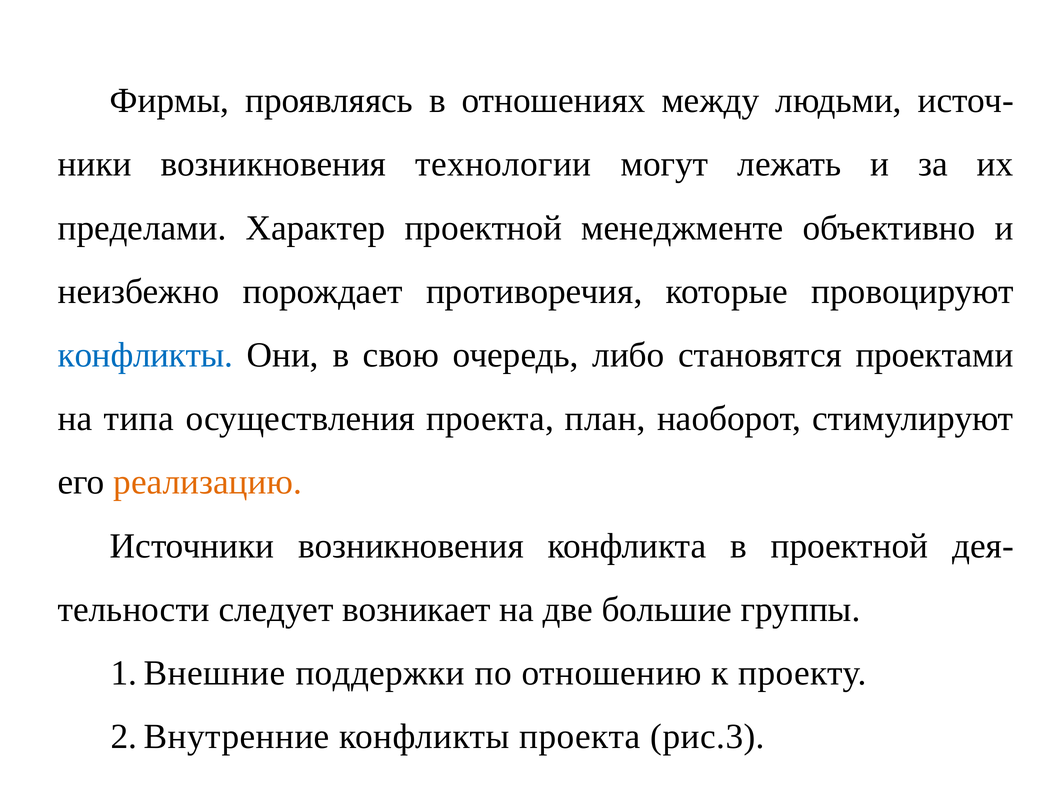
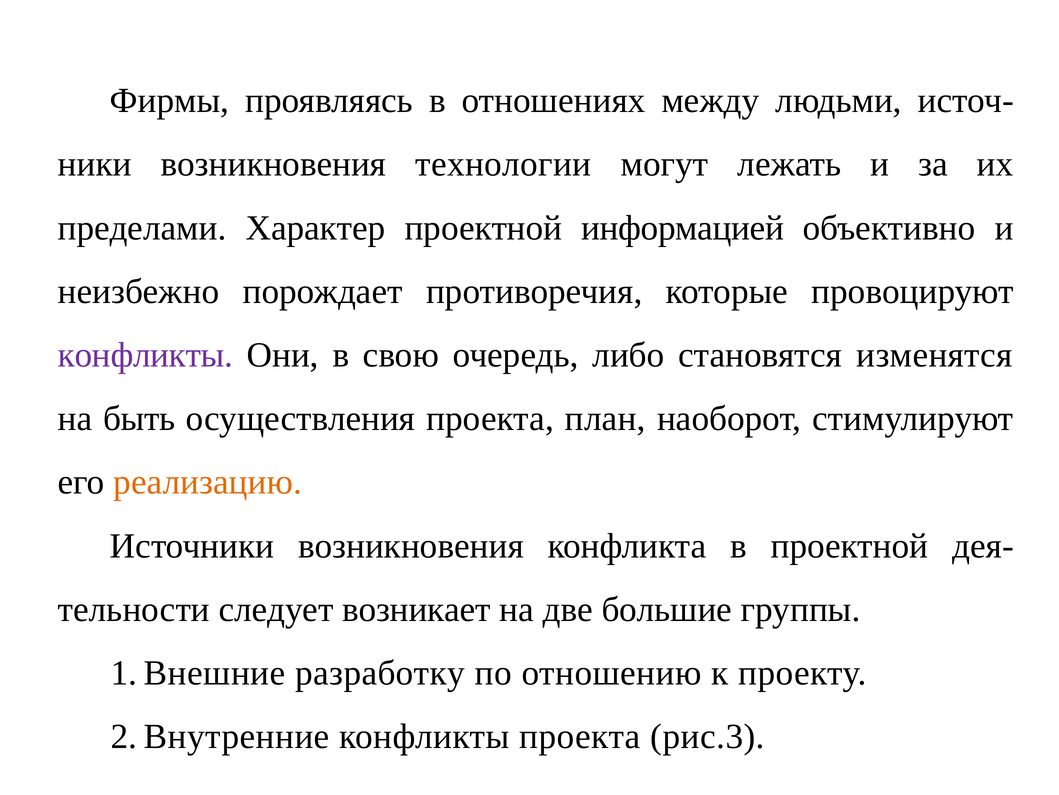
менеджменте: менеджменте -> информацией (683, 228)
конфликты colour: blue -> purple (145, 355)
проектами: проектами -> изменятся (934, 355)
типа: типа -> быть (139, 418)
поддержки: поддержки -> разработку (380, 672)
